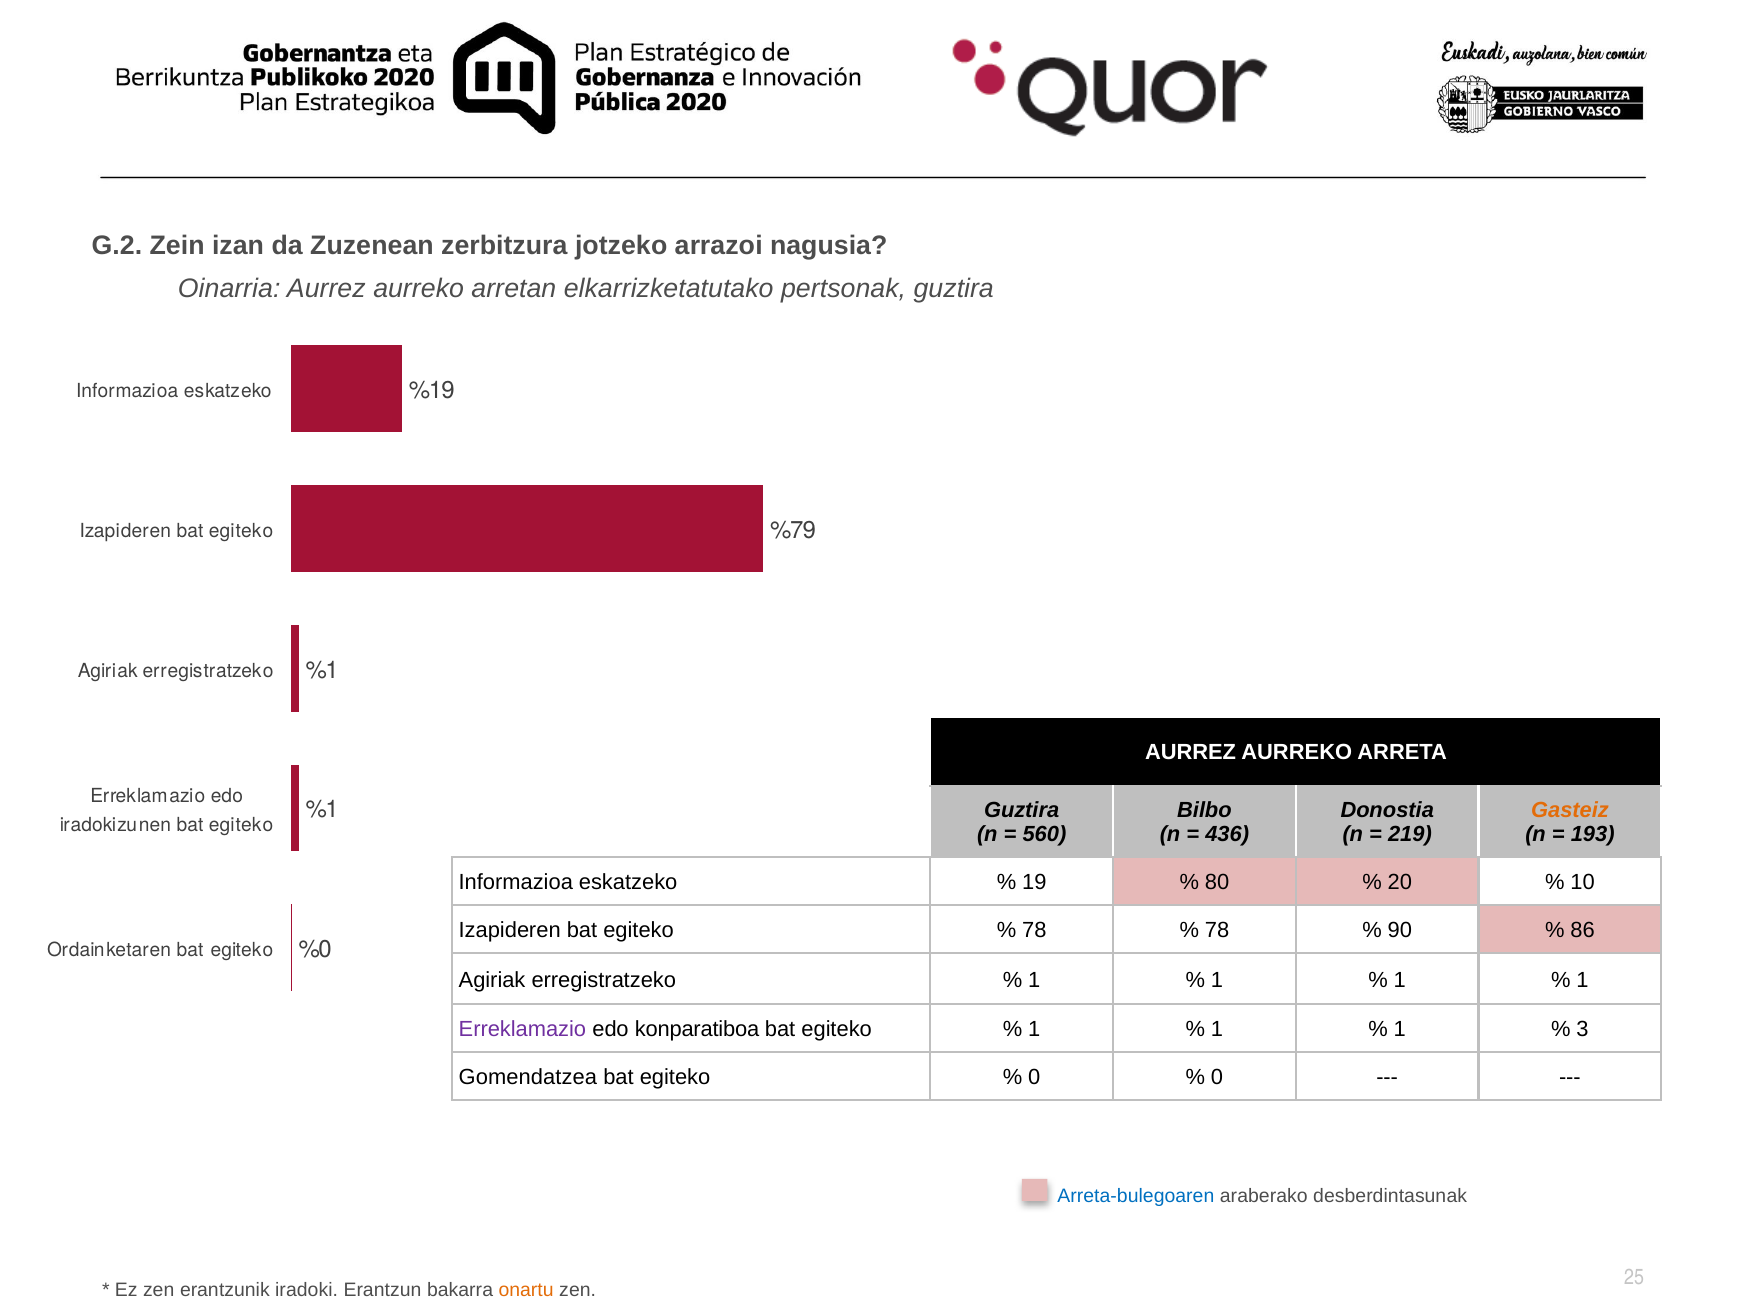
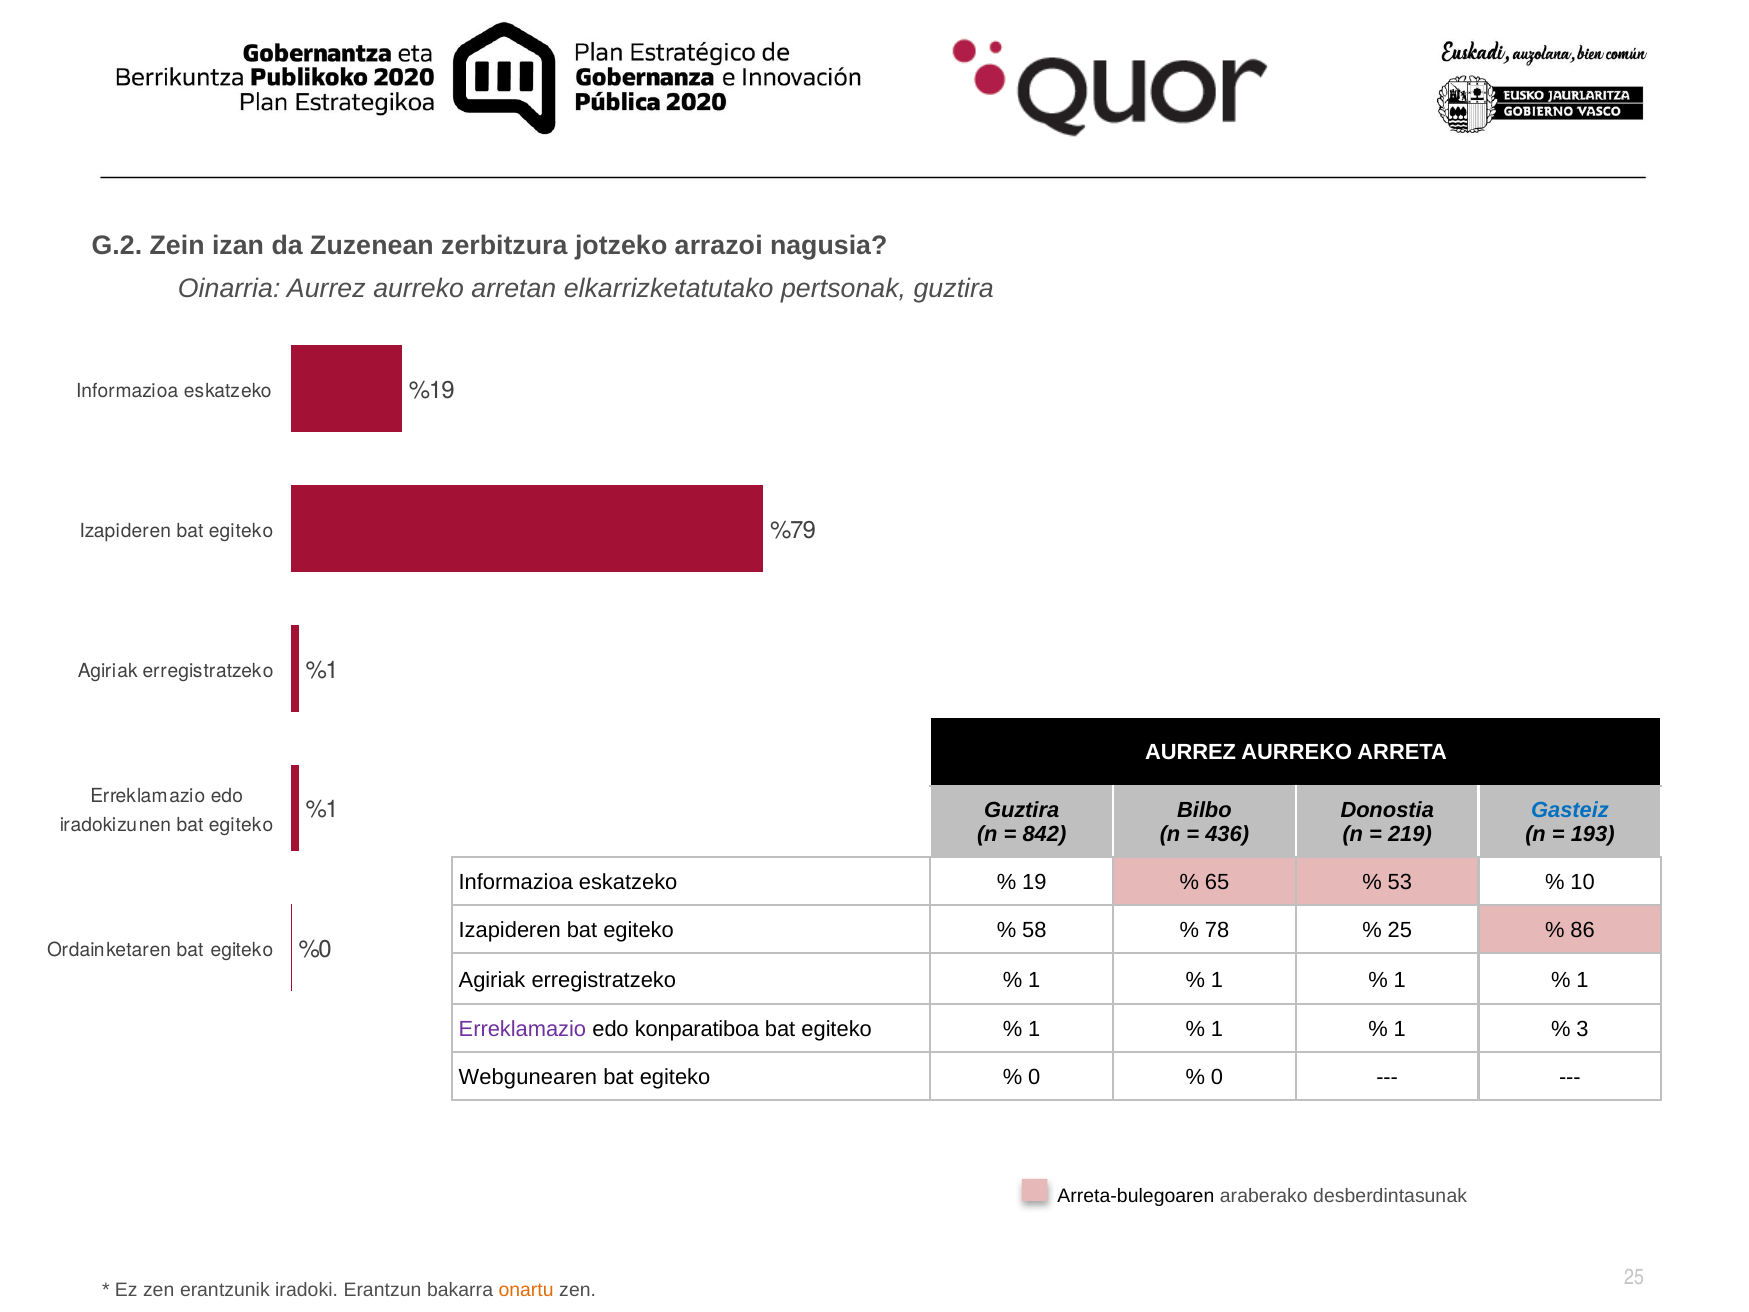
Gasteiz colour: orange -> blue (1570, 810)
560: 560 -> 842 (1044, 834)
80: 80 -> 65 (1217, 882)
20: 20 -> 53 (1400, 882)
78: 78 -> 58 (1034, 930)
90: 90 -> 25 (1400, 930)
Gomendatzea: Gomendatzea -> Webgunearen (528, 1077)
Arreta-bulegoaren colour: blue -> black (1136, 1196)
